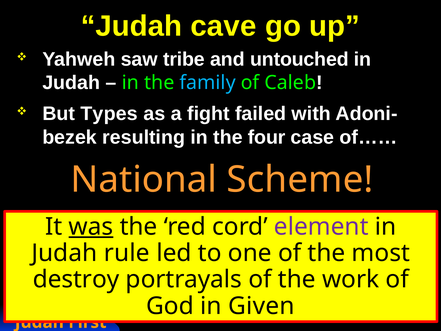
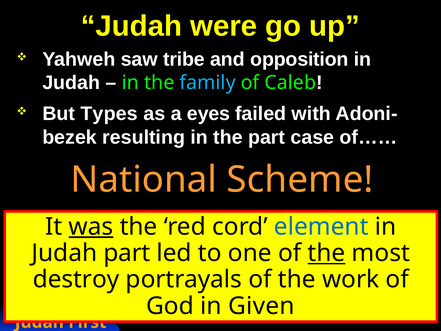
cave: cave -> were (224, 26)
untouched: untouched -> opposition (299, 59)
fight: fight -> eyes (208, 114)
the four: four -> part (267, 137)
element colour: purple -> blue (321, 226)
Judah rule: rule -> part (127, 253)
the underline: none -> present (326, 253)
